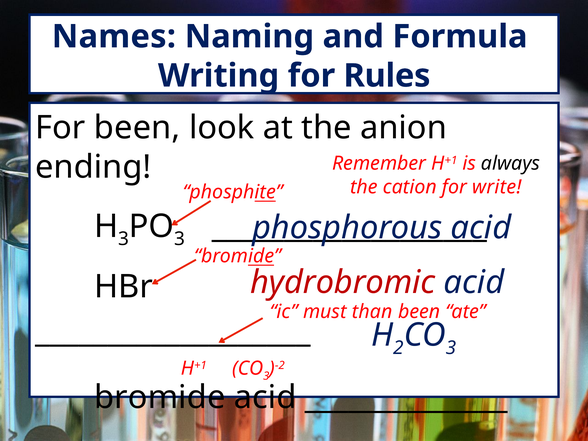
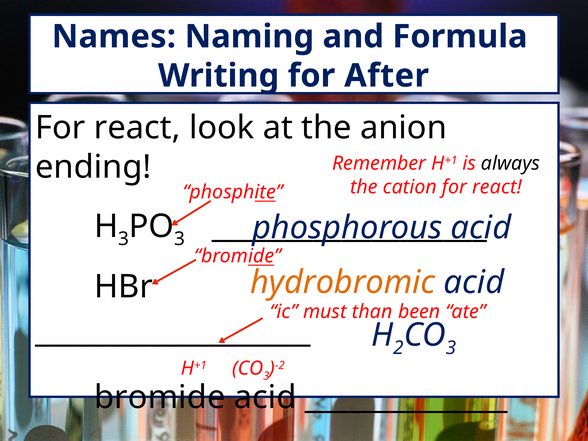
Rules: Rules -> After (387, 76)
been: been -> react (137, 128)
cation for write: write -> react (497, 187)
hydrobromic colour: red -> orange (343, 282)
